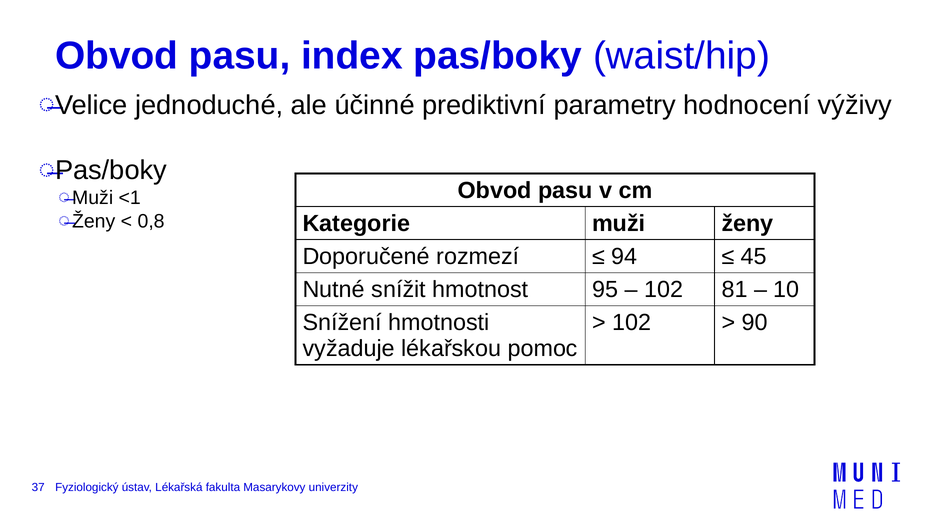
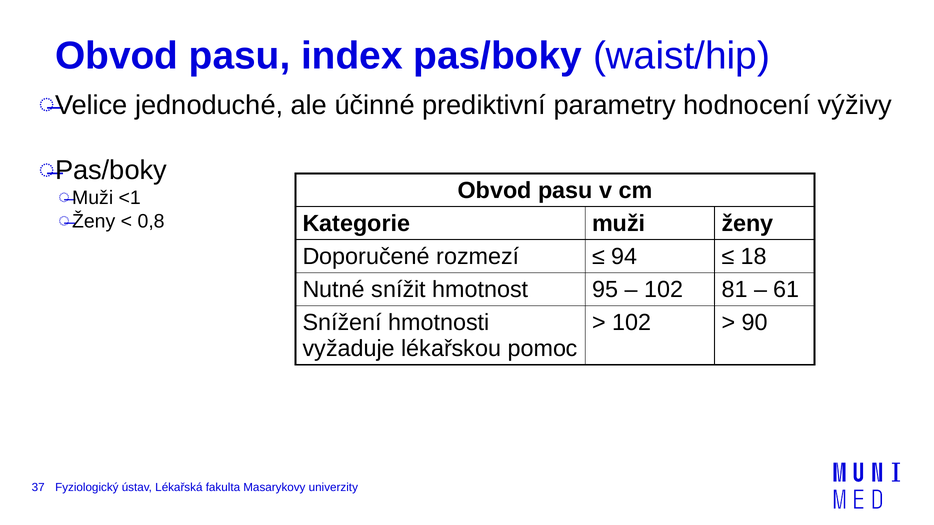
45: 45 -> 18 (754, 257)
10: 10 -> 61 (786, 290)
